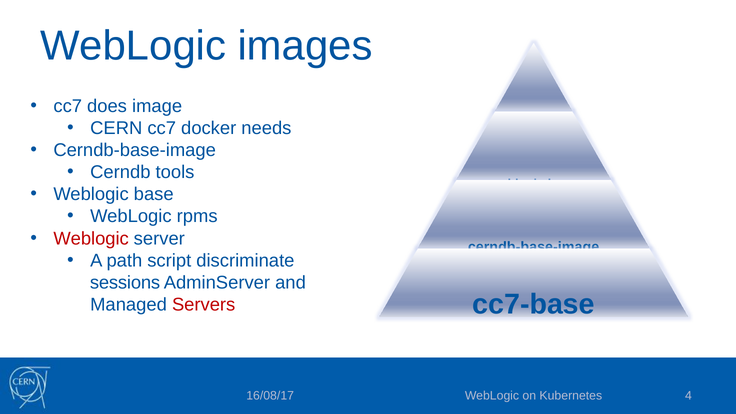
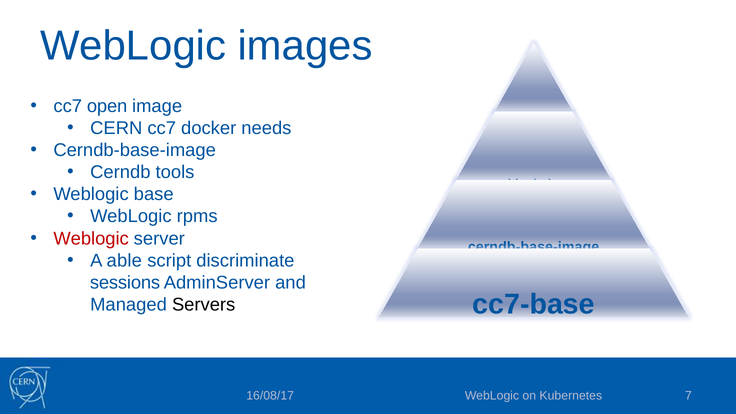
does: does -> open (107, 106)
path: path -> able (124, 261)
Servers colour: red -> black (204, 305)
4: 4 -> 7 (688, 396)
